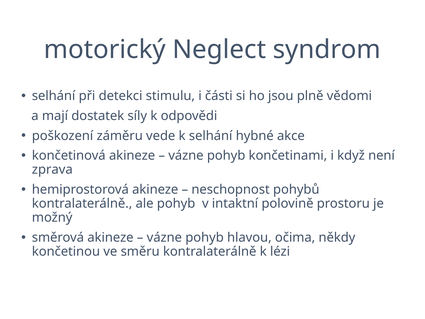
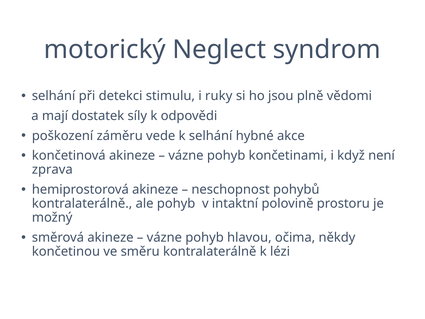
části: části -> ruky (219, 96)
